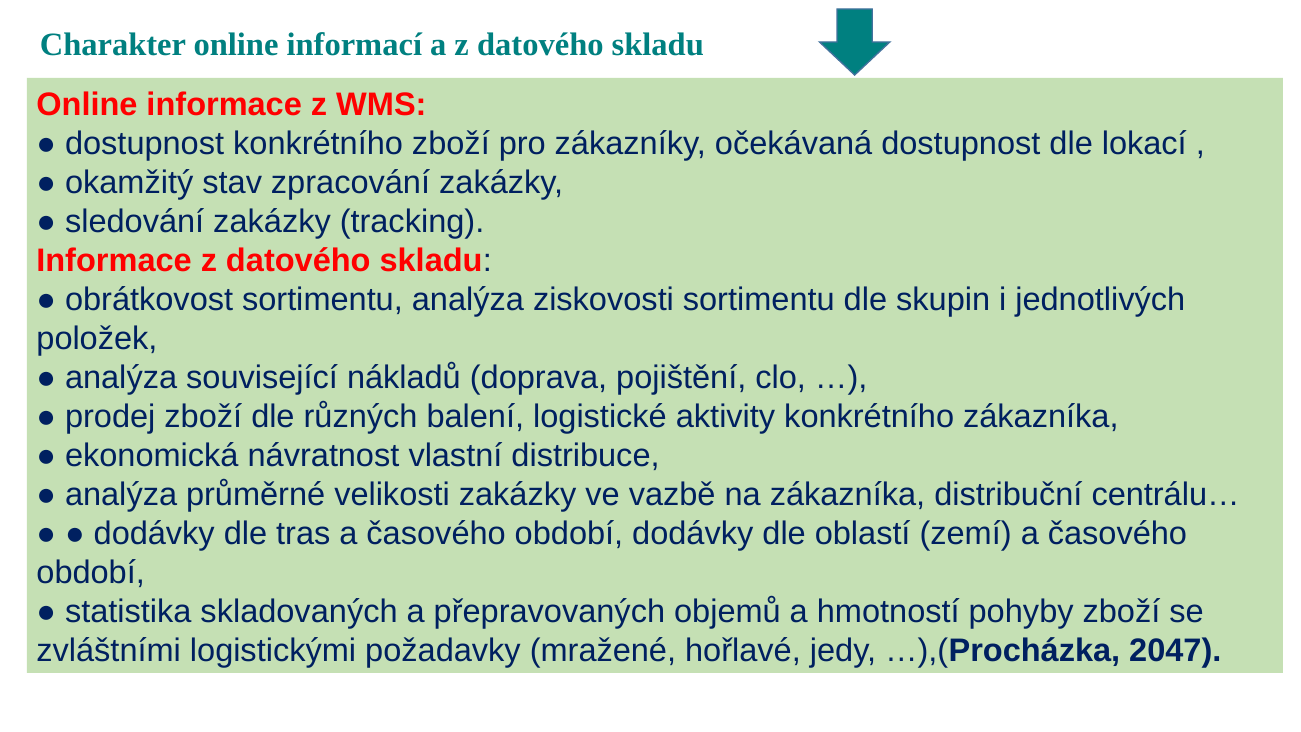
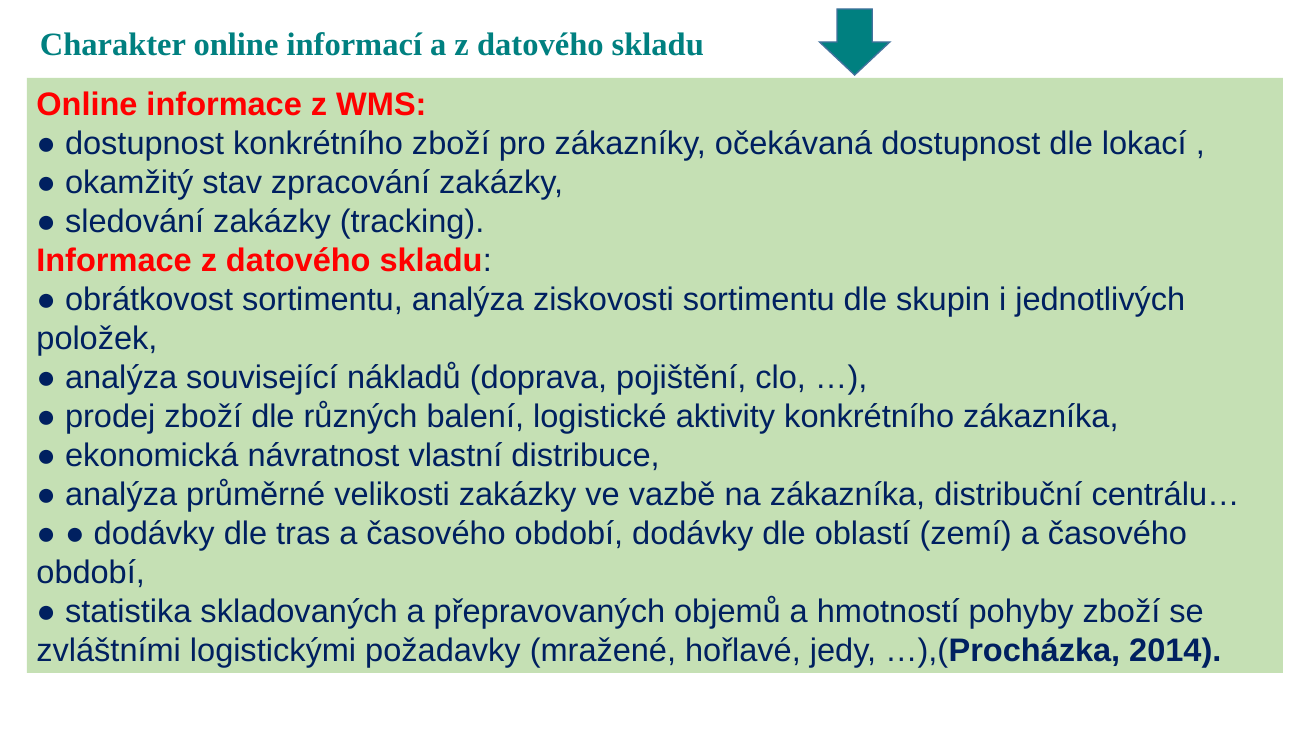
2047: 2047 -> 2014 (1175, 651)
